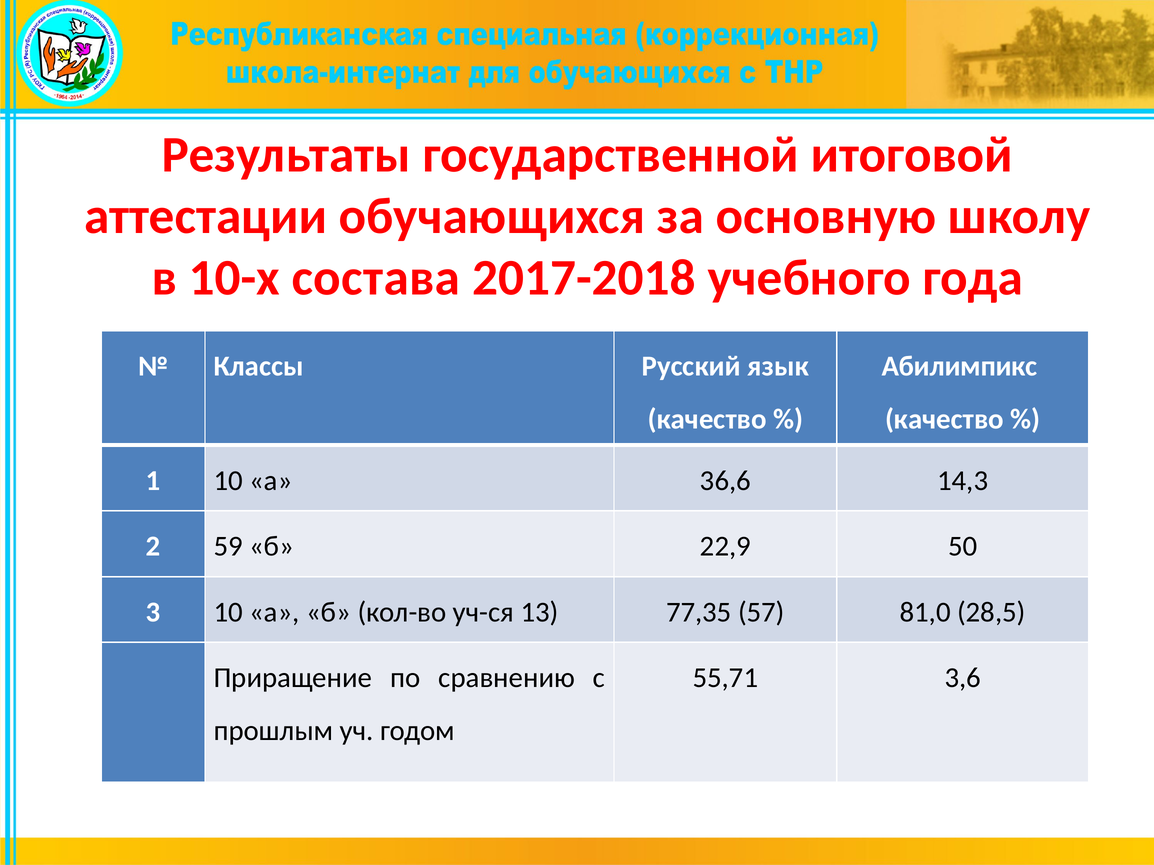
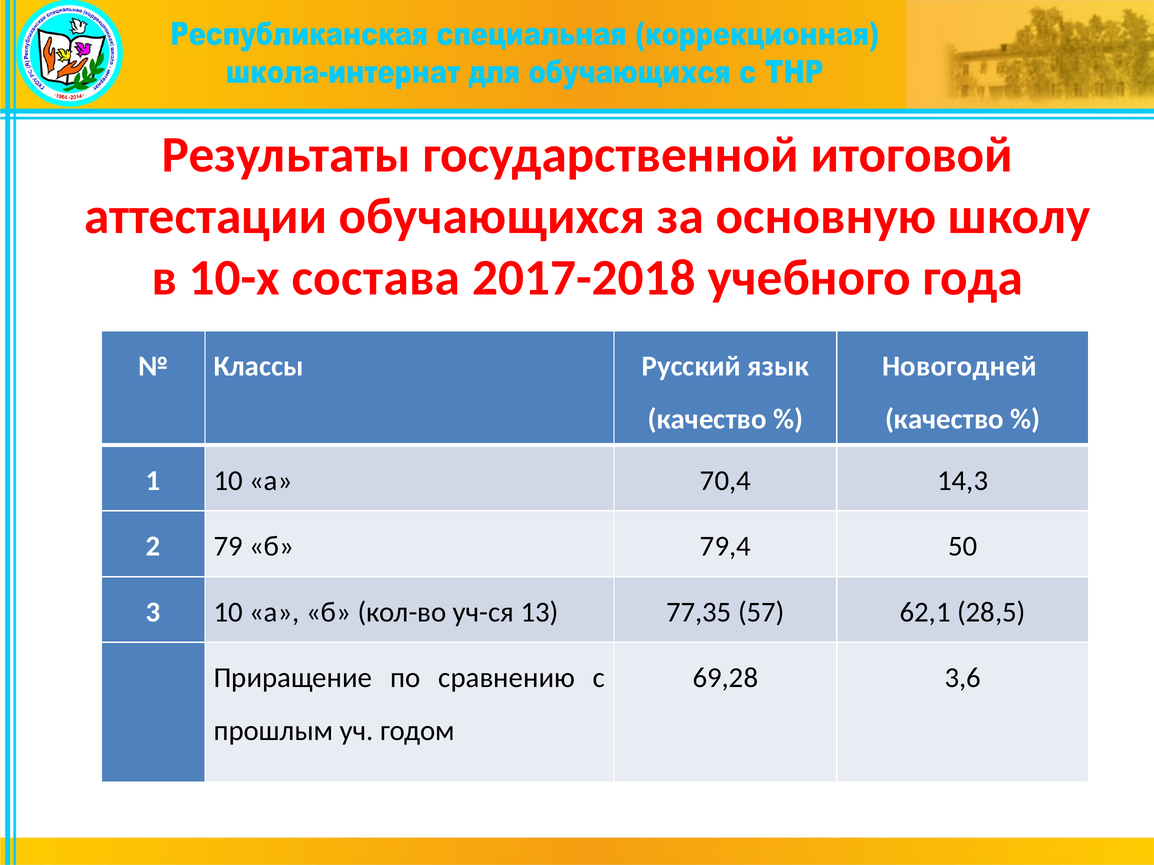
Абилимпикс: Абилимпикс -> Новогодней (959, 367)
36,6: 36,6 -> 70,4 (725, 481)
59: 59 -> 79 (228, 547)
22,9: 22,9 -> 79,4 (725, 547)
81,0: 81,0 -> 62,1 (925, 613)
55,71: 55,71 -> 69,28 (725, 678)
